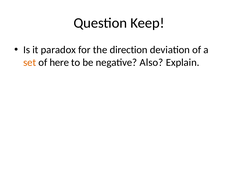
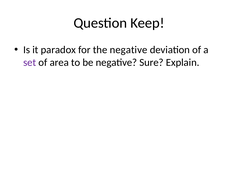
the direction: direction -> negative (129, 50)
set colour: orange -> purple (30, 63)
here: here -> area (59, 63)
Also: Also -> Sure (151, 63)
